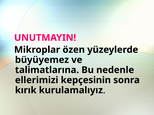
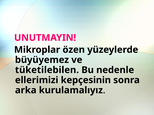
talimatlarına: talimatlarına -> tüketilebilen (47, 70)
kırık: kırık -> arka (26, 91)
